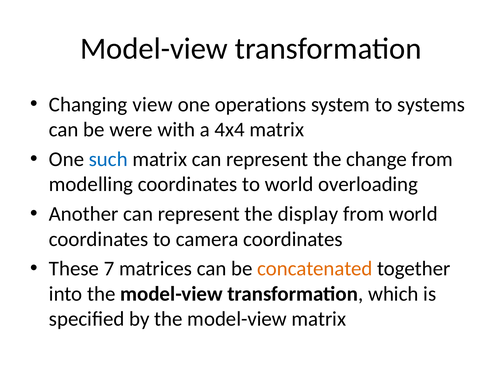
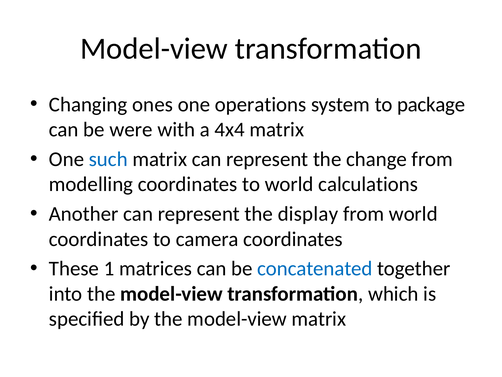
view: view -> ones (153, 104)
systems: systems -> package (431, 104)
overloading: overloading -> calculations (368, 184)
7: 7 -> 1 (109, 268)
concatenated colour: orange -> blue (315, 268)
